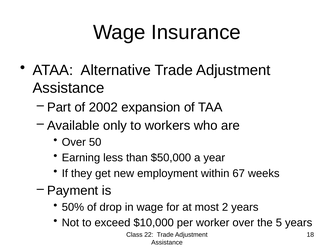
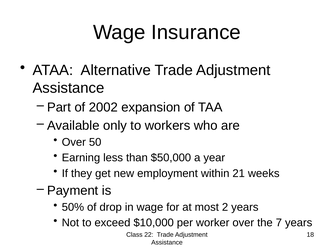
67: 67 -> 21 (239, 173)
5: 5 -> 7 (279, 222)
